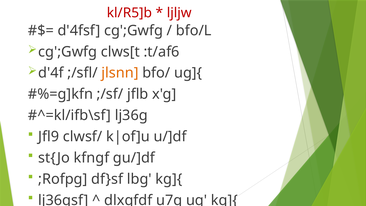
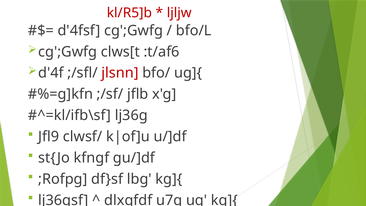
jlsnn colour: orange -> red (120, 73)
